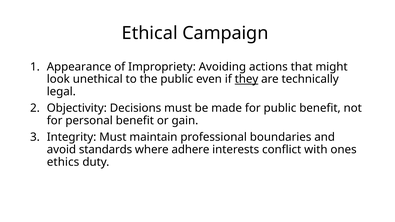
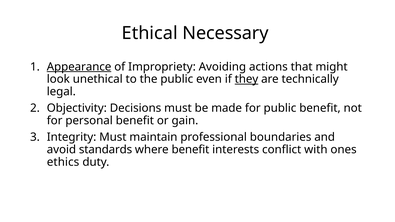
Campaign: Campaign -> Necessary (225, 33)
Appearance underline: none -> present (79, 67)
where adhere: adhere -> benefit (190, 150)
